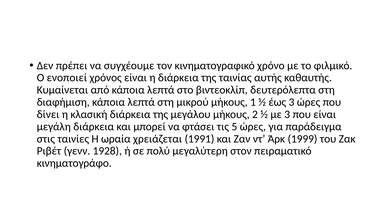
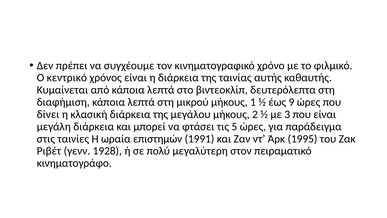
ενοποιεί: ενοποιεί -> κεντρικό (67, 78)
έως 3: 3 -> 9 (292, 102)
χρειάζεται: χρειάζεται -> επιστημών (158, 139)
1999: 1999 -> 1995 (303, 139)
